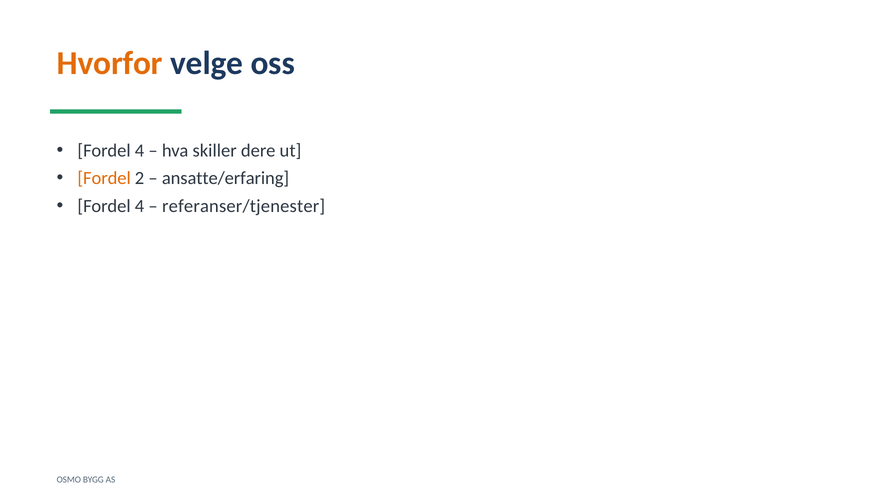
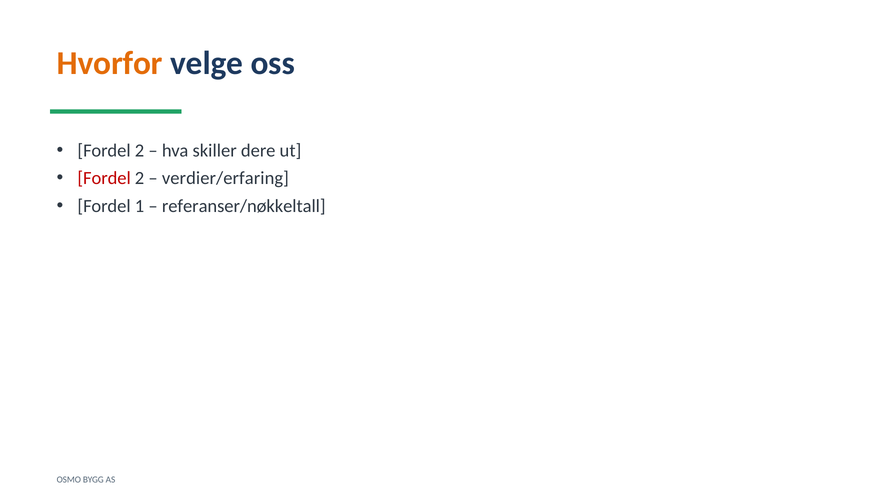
4: 4 -> 2 (140, 151)
Fordel colour: orange -> red (104, 179)
ansatte/erfaring: ansatte/erfaring -> verdier/erfaring (225, 179)
4: 4 -> 1 (140, 206)
referanser/tjenester: referanser/tjenester -> referanser/nøkkeltall (244, 206)
